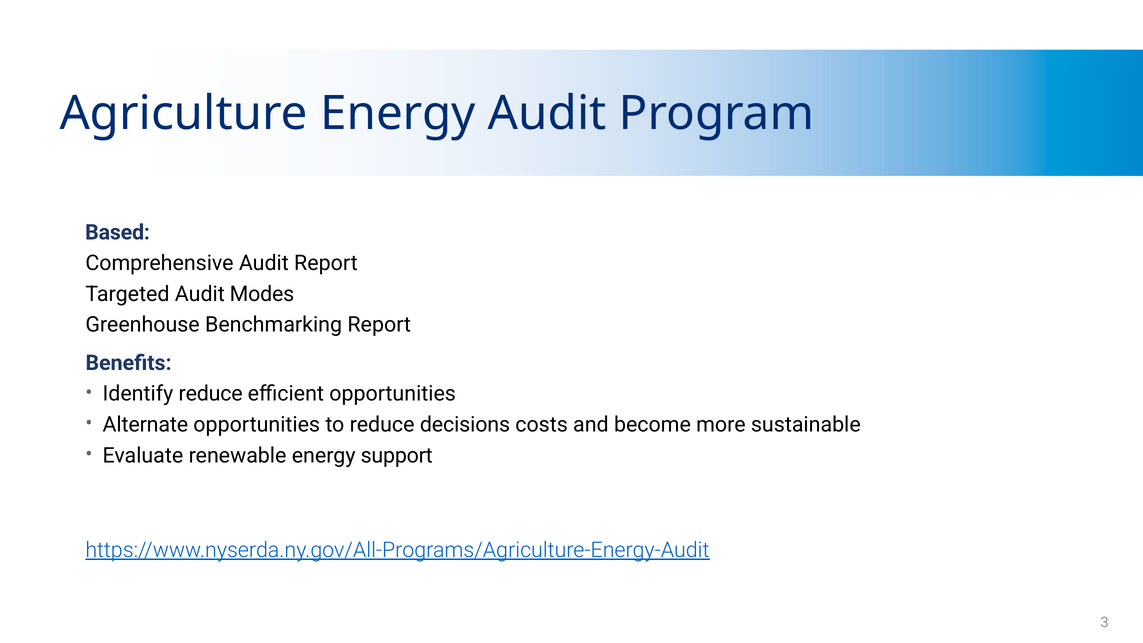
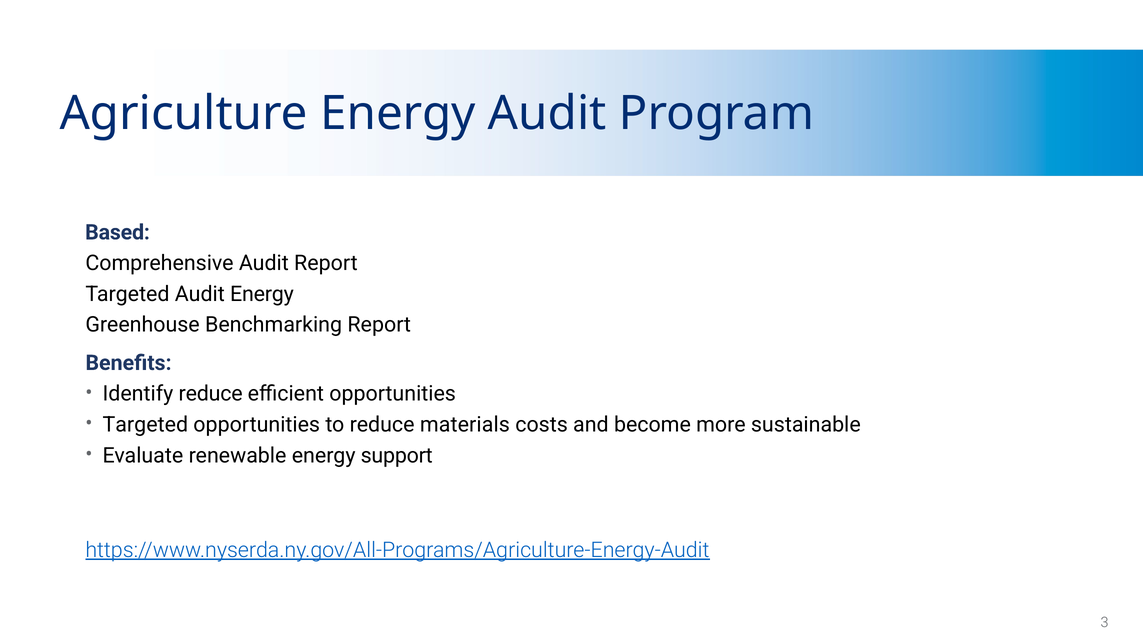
Audit Modes: Modes -> Energy (262, 294)
Alternate: Alternate -> Targeted (145, 425)
decisions: decisions -> materials (465, 425)
